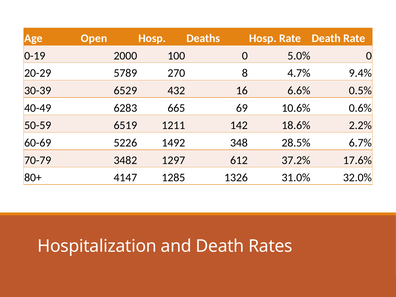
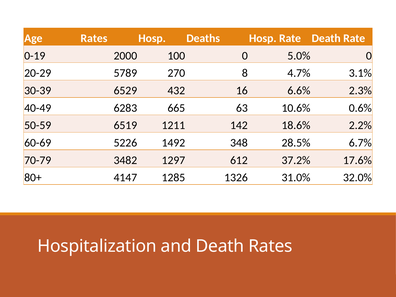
Age Open: Open -> Rates (94, 38)
9.4%: 9.4% -> 3.1% (360, 73)
0.5%: 0.5% -> 2.3% (360, 91)
69: 69 -> 63 (242, 108)
